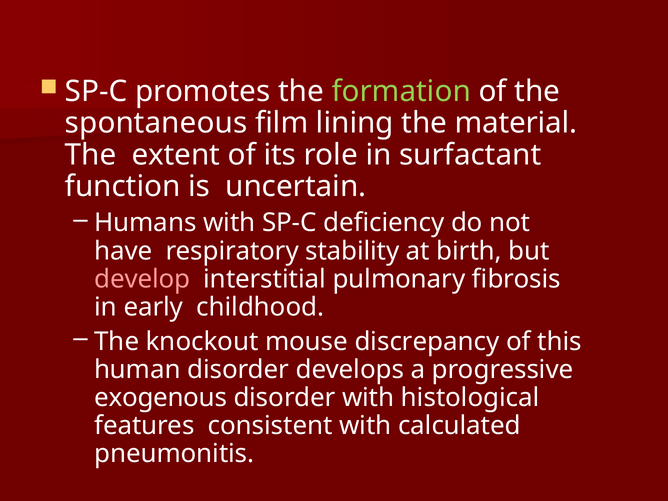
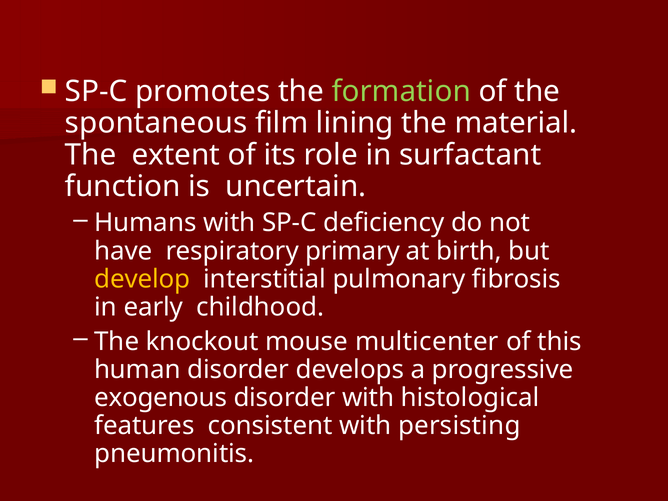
stability: stability -> primary (352, 251)
develop colour: pink -> yellow (142, 279)
discrepancy: discrepancy -> multicenter (427, 342)
calculated: calculated -> persisting (459, 426)
